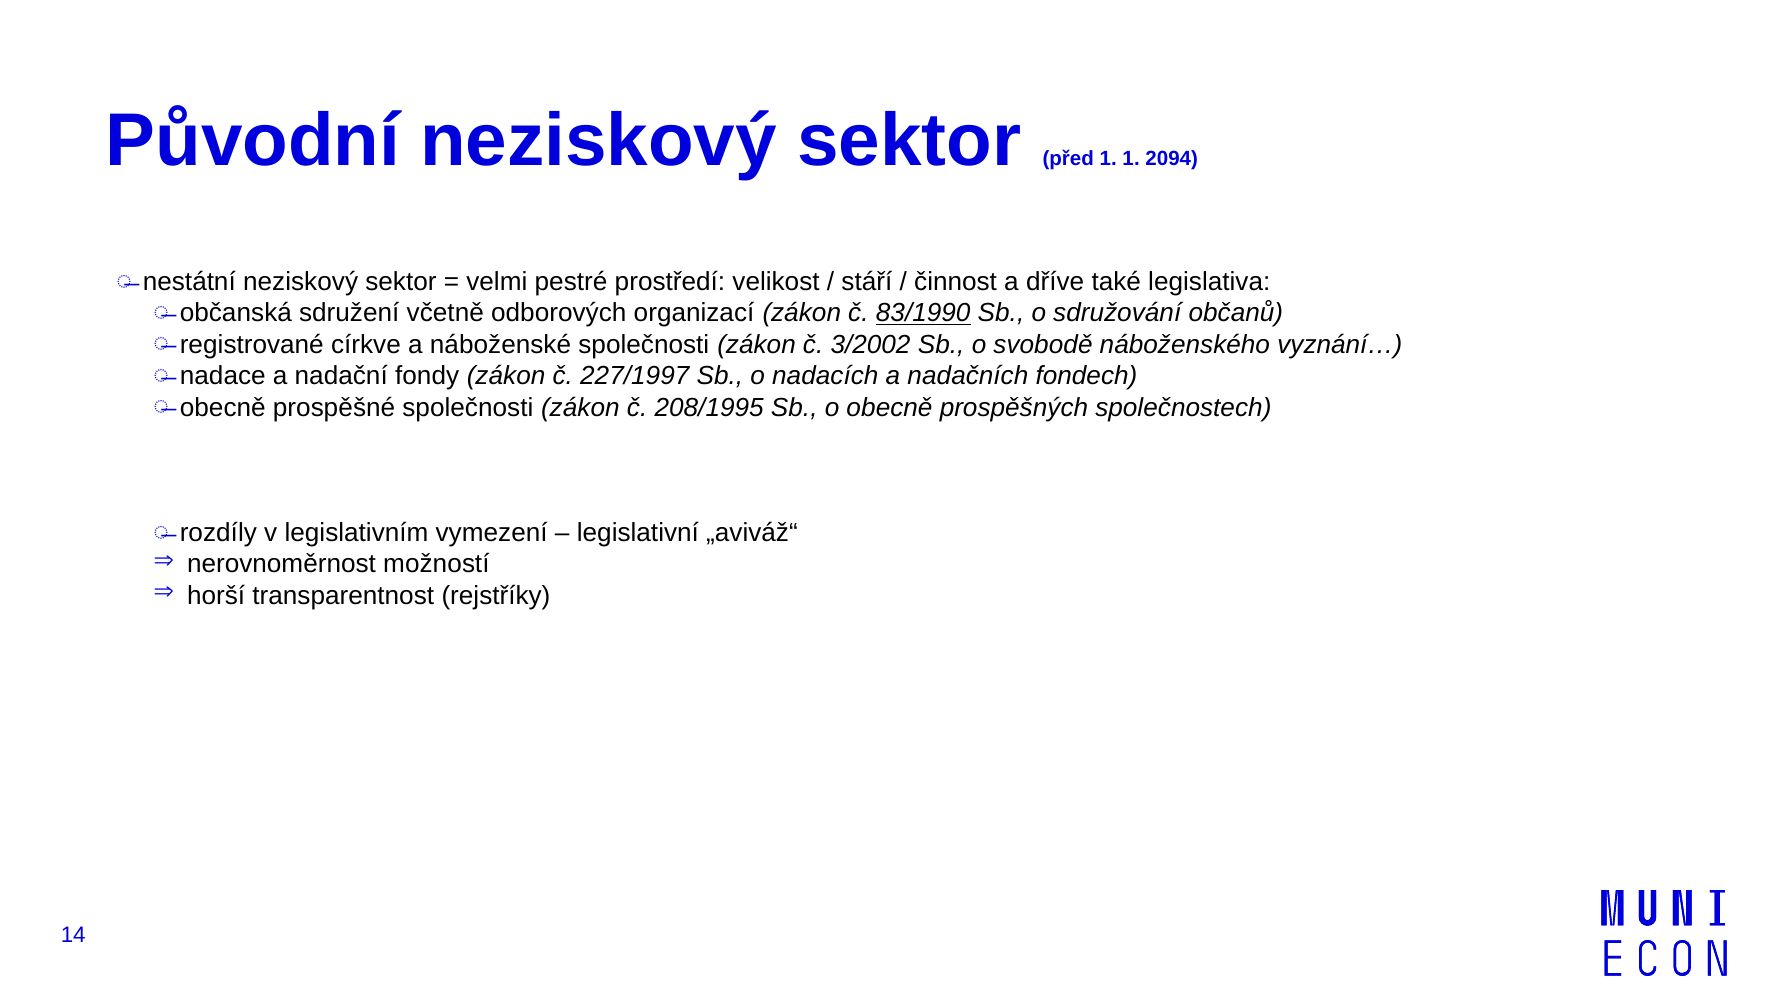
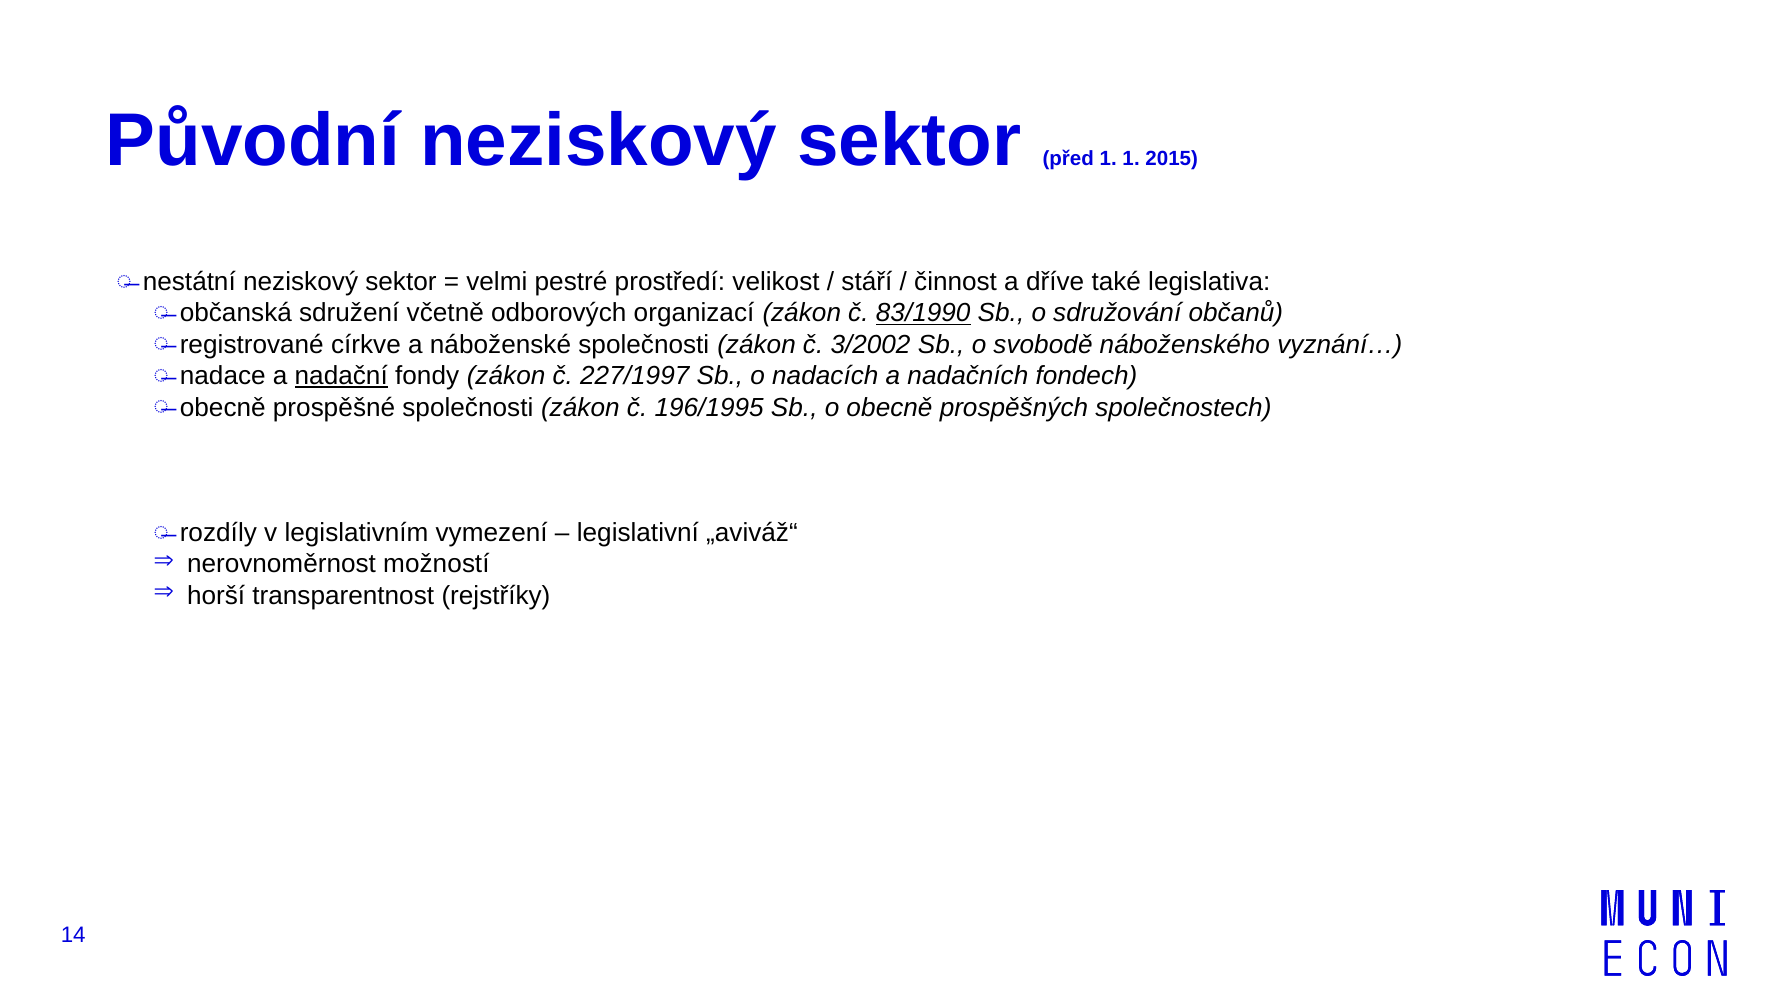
2094: 2094 -> 2015 (1172, 159)
nadační underline: none -> present (341, 376)
208/1995: 208/1995 -> 196/1995 (709, 407)
